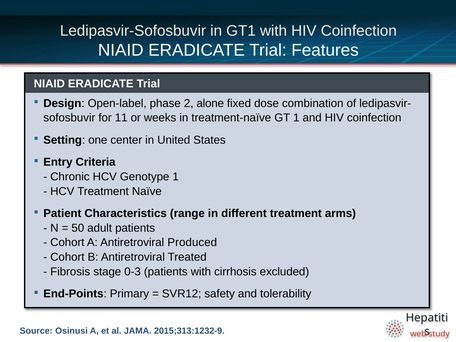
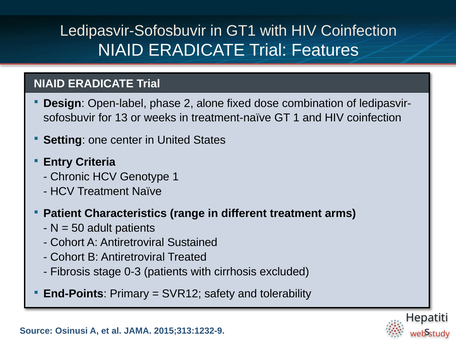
11: 11 -> 13 (121, 118)
Produced: Produced -> Sustained (192, 243)
